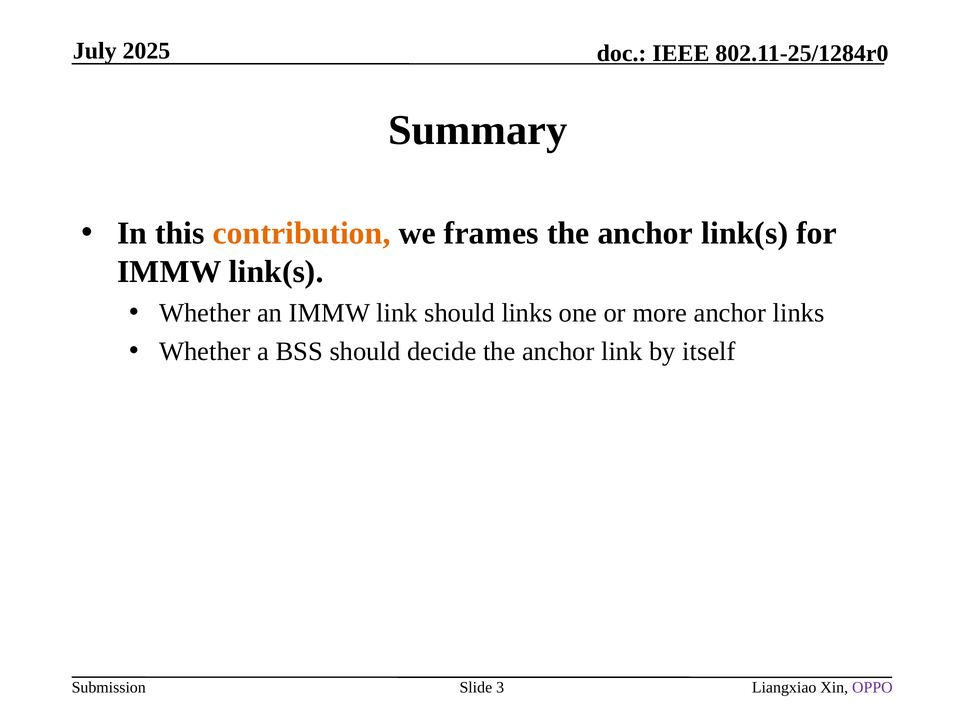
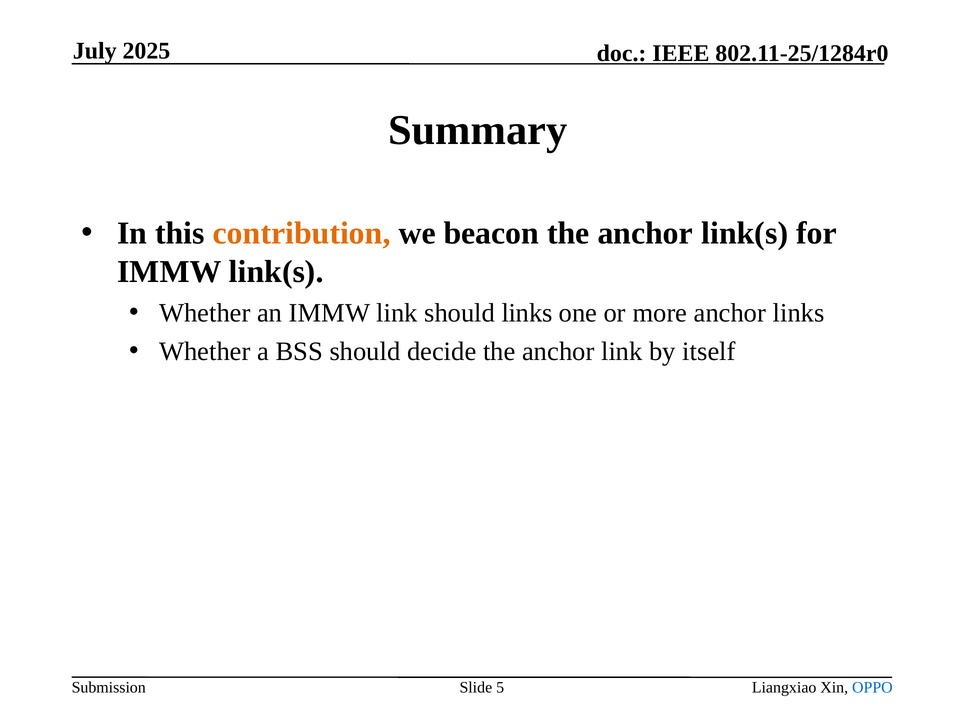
frames: frames -> beacon (491, 233)
3: 3 -> 5 (500, 688)
OPPO colour: purple -> blue (872, 688)
